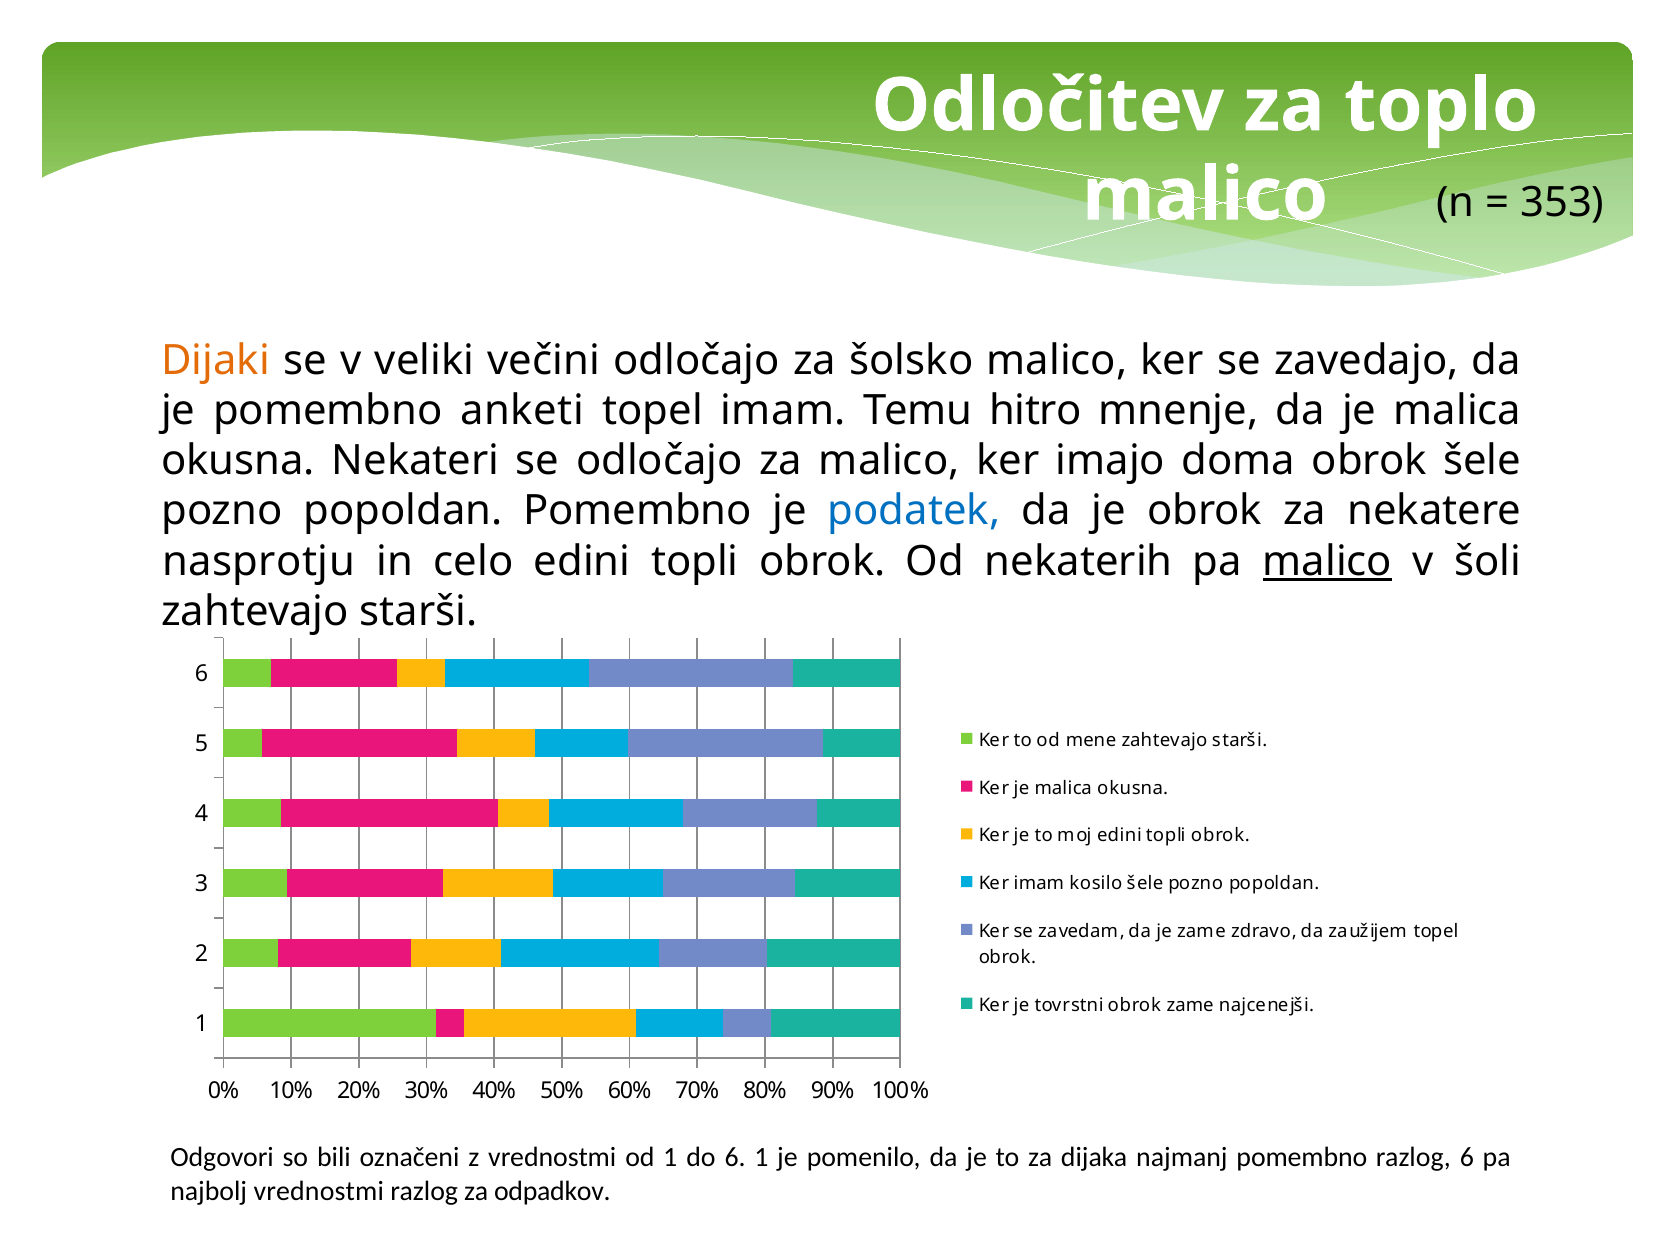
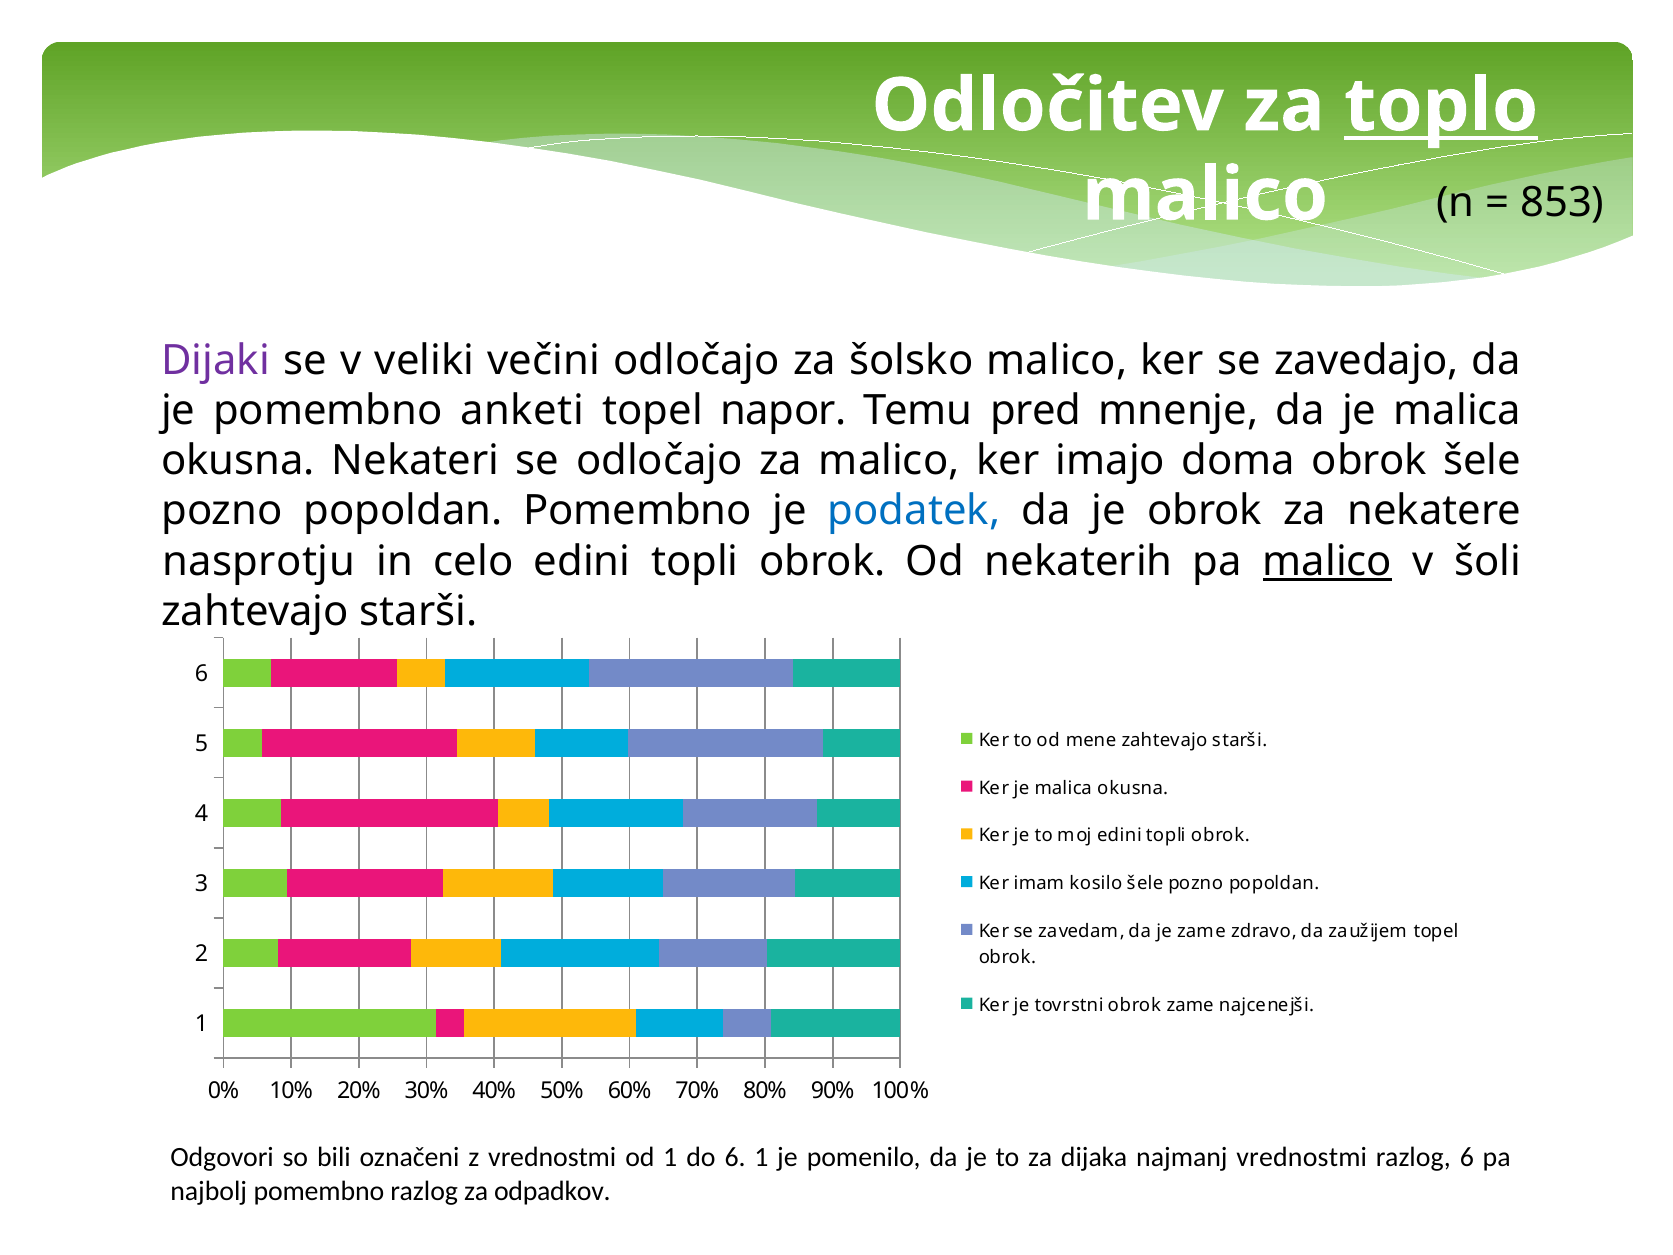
toplo underline: none -> present (1441, 106)
353: 353 -> 853 (1562, 202)
Dijaki colour: orange -> purple (216, 361)
topel imam: imam -> napor (784, 411)
hitro: hitro -> pred (1036, 411)
najmanj pomembno: pomembno -> vrednostmi (1302, 1158)
najbolj vrednostmi: vrednostmi -> pomembno (319, 1191)
